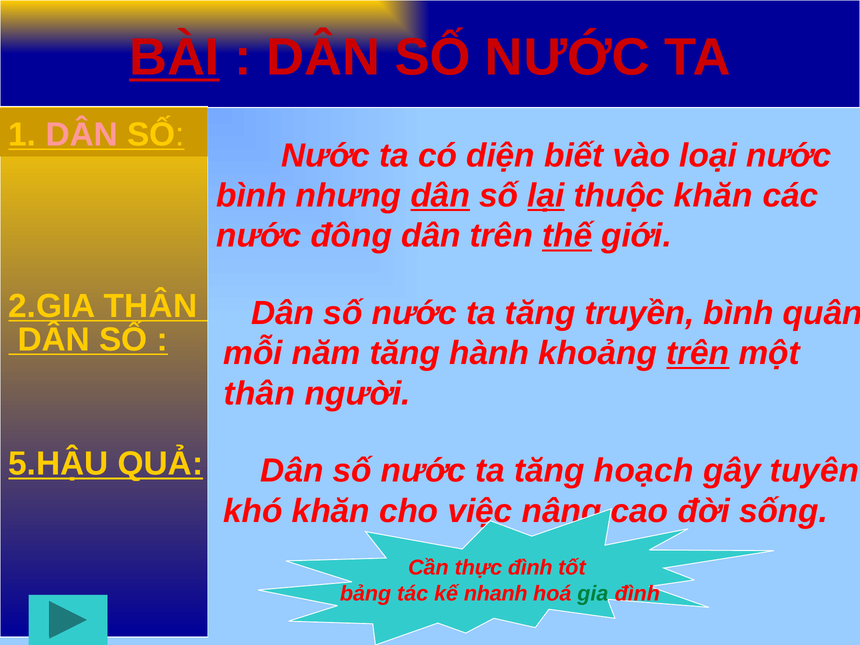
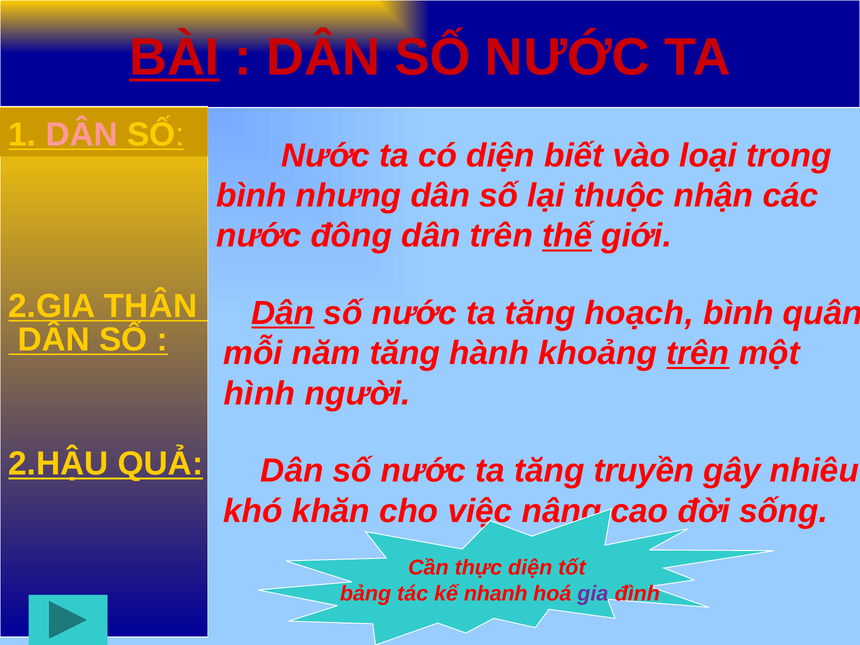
loại nước: nước -> trong (789, 156)
dân underline: present -> none (440, 196)
lại underline: present -> none (546, 196)
thuộc khăn: khăn -> nhận (714, 196)
Dân underline: none -> present (283, 313)
truyền: truyền -> hoạch (639, 313)
thân: thân -> hình (259, 394)
5.HẬU: 5.HẬU -> 2.HẬU (59, 464)
hoạch: hoạch -> truyền (644, 471)
tuyên: tuyên -> nhiêu (814, 471)
thực đình: đình -> diện (530, 568)
gia colour: green -> purple (593, 594)
